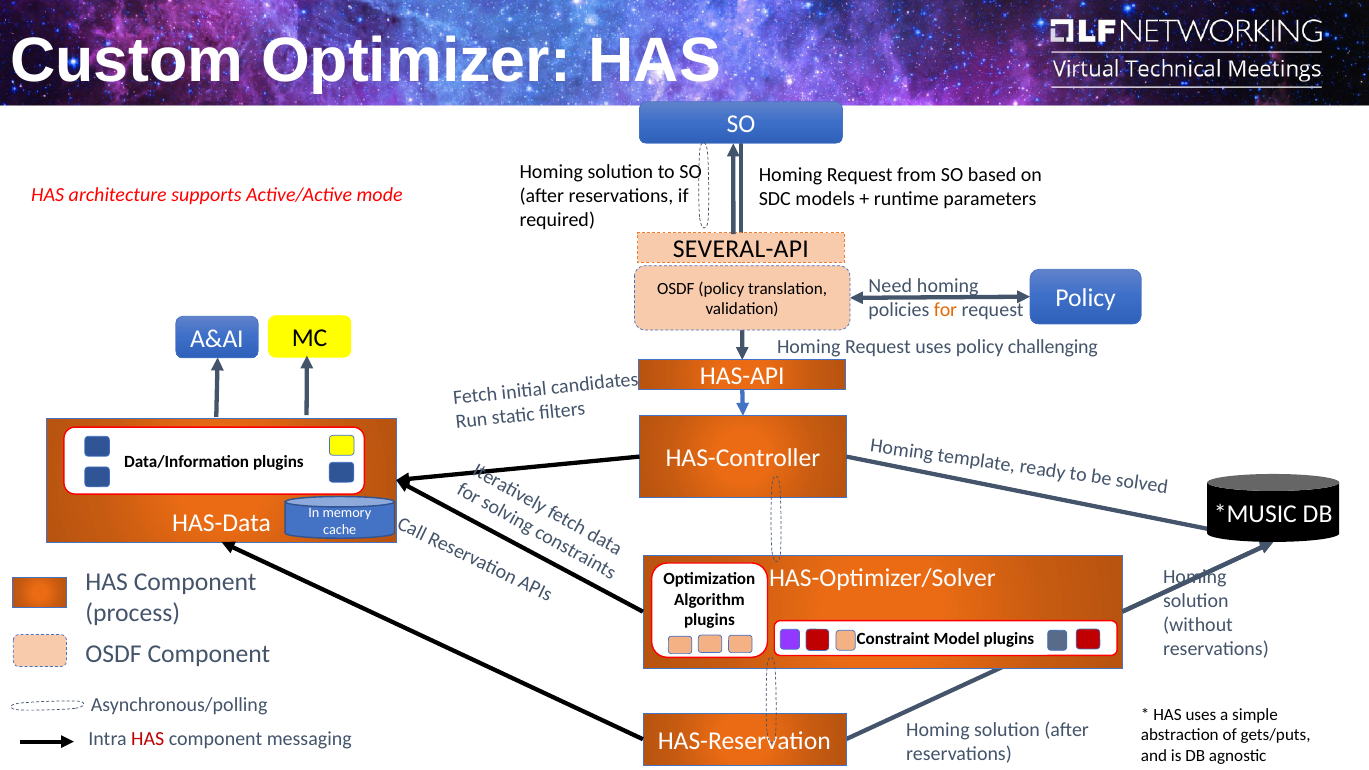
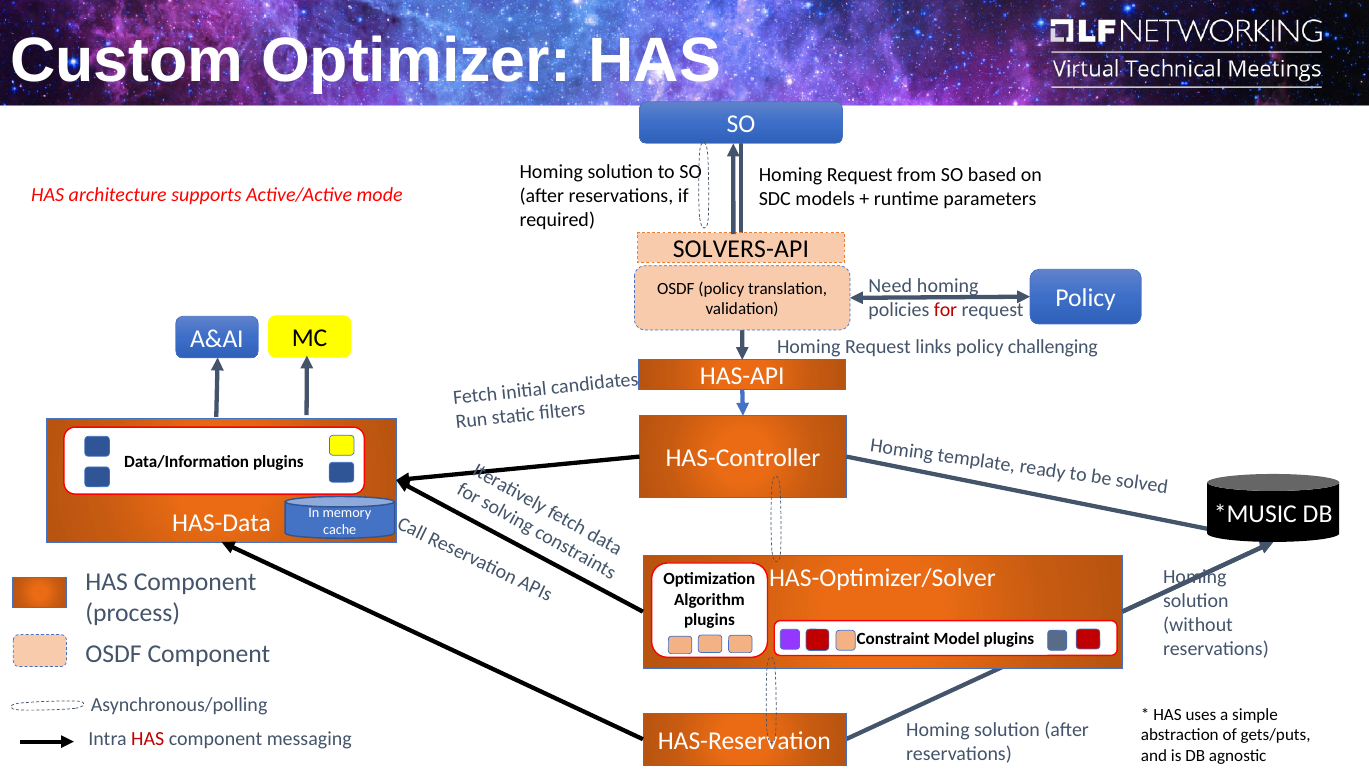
SEVERAL-API: SEVERAL-API -> SOLVERS-API (741, 249)
for colour: orange -> red (946, 309)
Request uses: uses -> links (933, 347)
